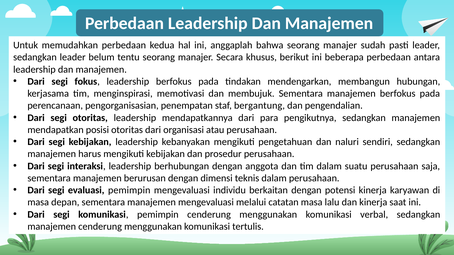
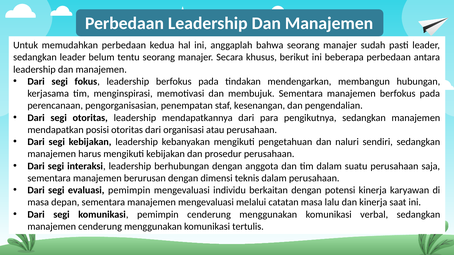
bergantung: bergantung -> kesenangan (260, 106)
